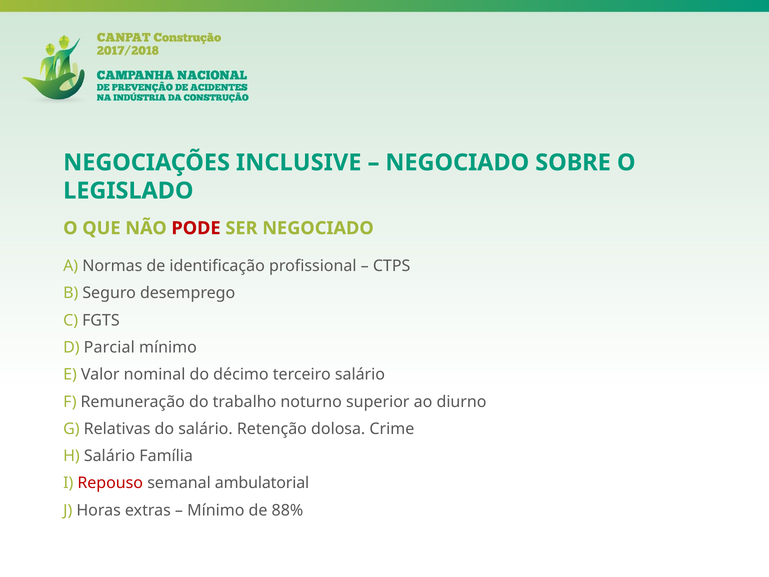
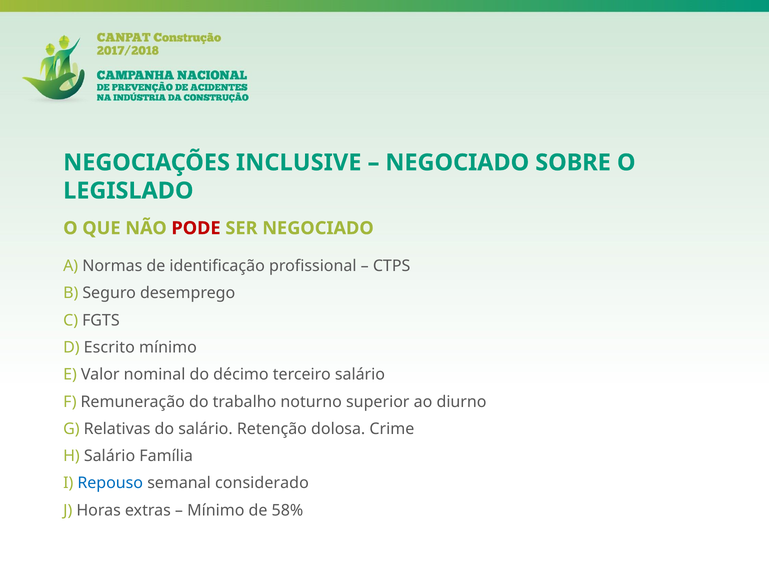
Parcial: Parcial -> Escrito (109, 347)
Repouso colour: red -> blue (110, 483)
ambulatorial: ambulatorial -> considerado (262, 483)
88%: 88% -> 58% (287, 510)
